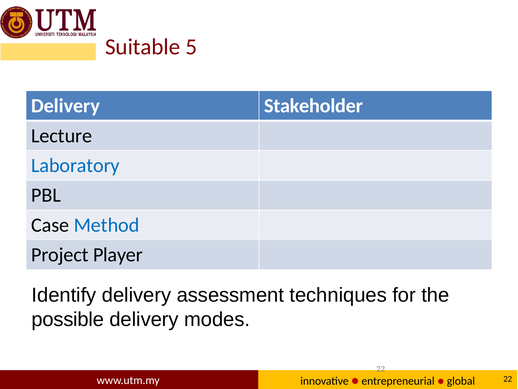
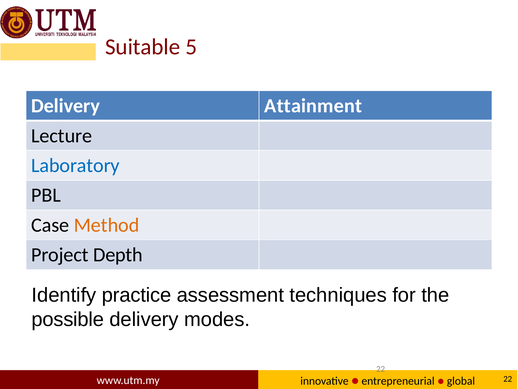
Stakeholder: Stakeholder -> Attainment (313, 106)
Method colour: blue -> orange (107, 225)
Player: Player -> Depth (118, 255)
Identify delivery: delivery -> practice (137, 295)
